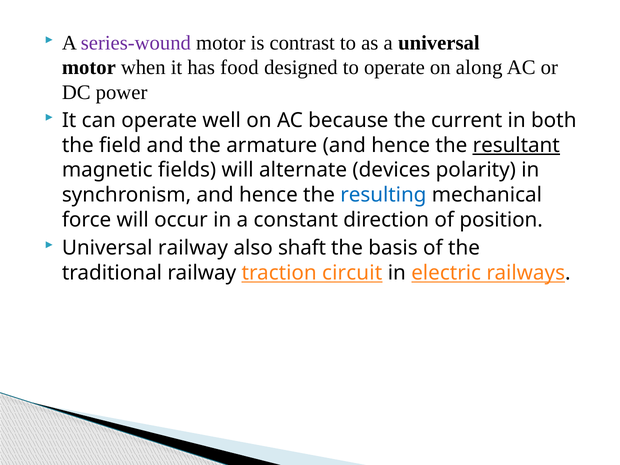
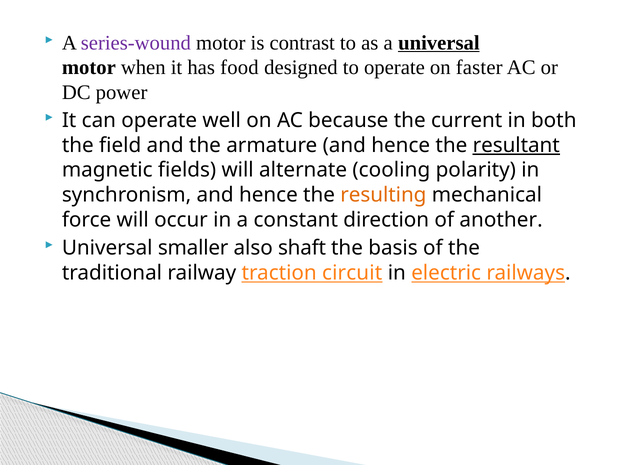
universal underline: none -> present (439, 43)
along: along -> faster (479, 68)
devices: devices -> cooling (391, 170)
resulting colour: blue -> orange (383, 195)
position: position -> another (501, 220)
Universal railway: railway -> smaller (193, 248)
